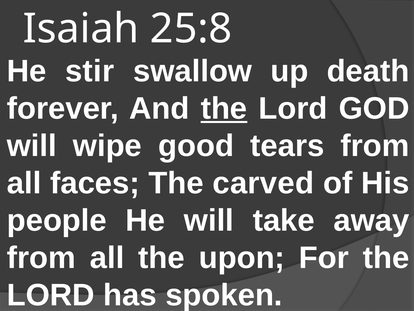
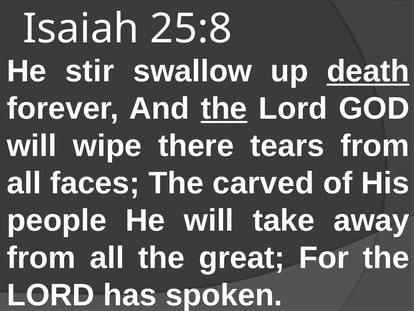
death underline: none -> present (368, 71)
good: good -> there (196, 146)
upon: upon -> great (242, 257)
